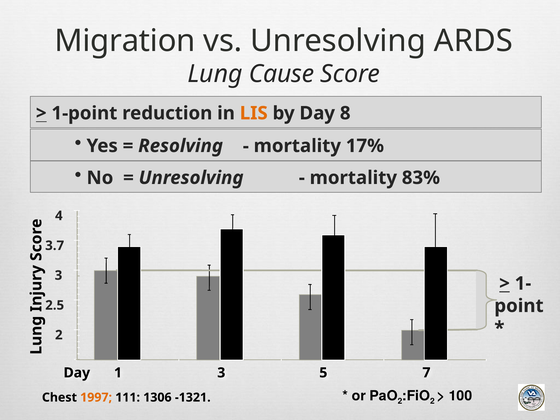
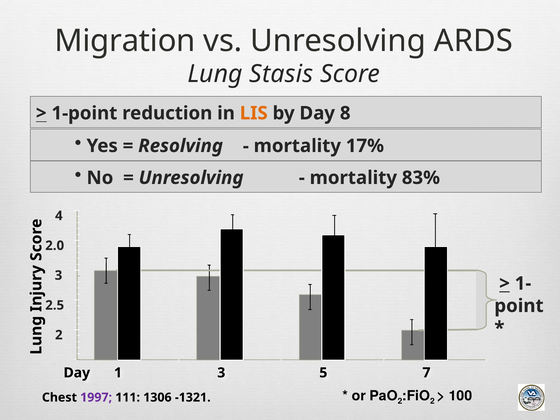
Cause: Cause -> Stasis (281, 74)
3.7: 3.7 -> 2.0 (55, 246)
1997 colour: orange -> purple (96, 397)
